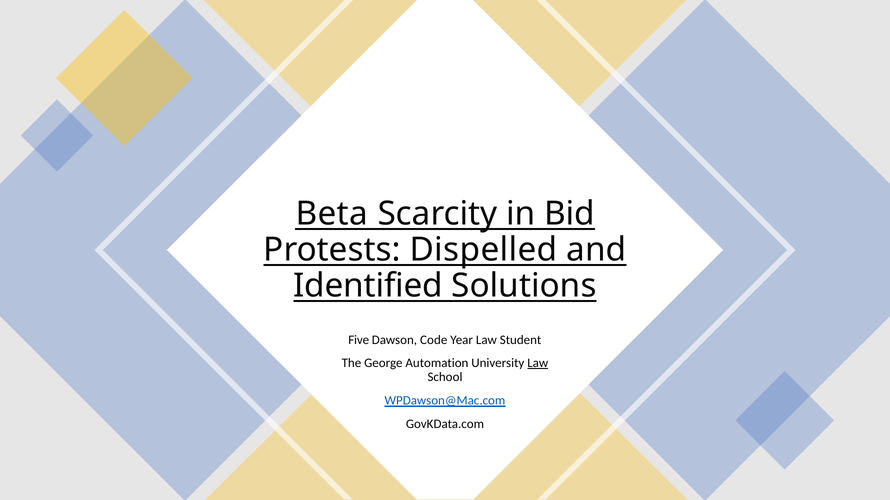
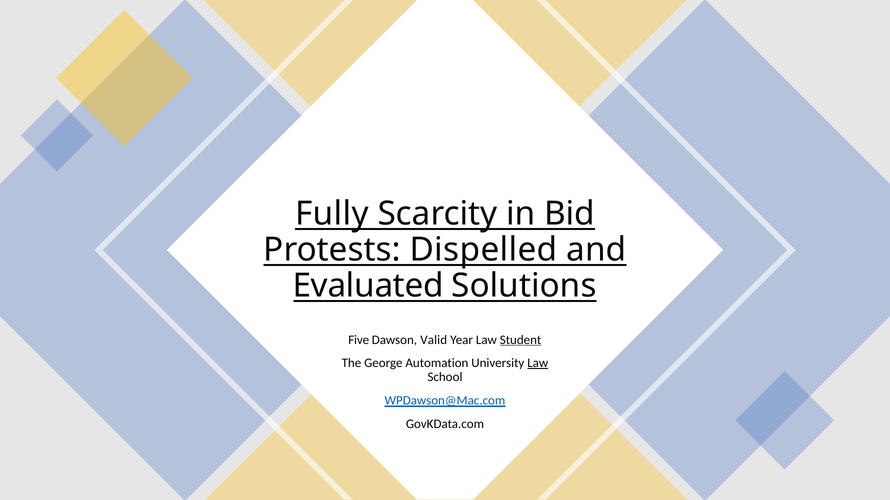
Beta: Beta -> Fully (332, 214)
Identified: Identified -> Evaluated (368, 286)
Code: Code -> Valid (434, 340)
Student underline: none -> present (521, 340)
